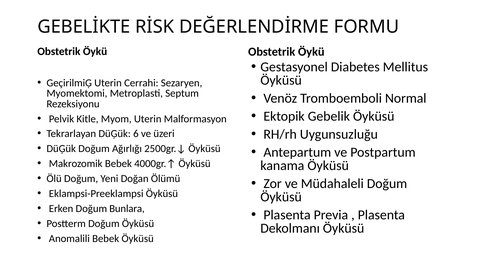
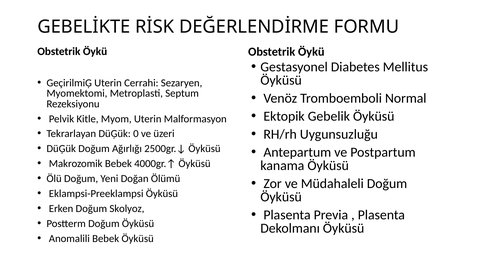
6: 6 -> 0 (136, 134)
Bunlara: Bunlara -> Skolyoz (127, 209)
